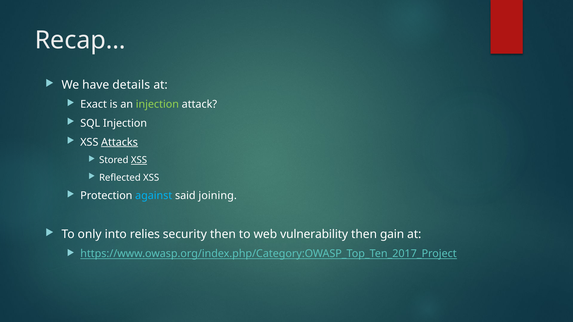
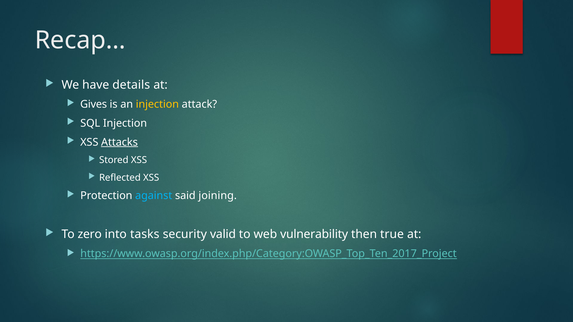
Exact: Exact -> Gives (94, 105)
injection colour: light green -> yellow (157, 105)
XSS underline: present -> none (139, 160)
only: only -> zero (90, 235)
relies: relies -> tasks (145, 235)
security then: then -> valid (223, 235)
gain: gain -> true (392, 235)
